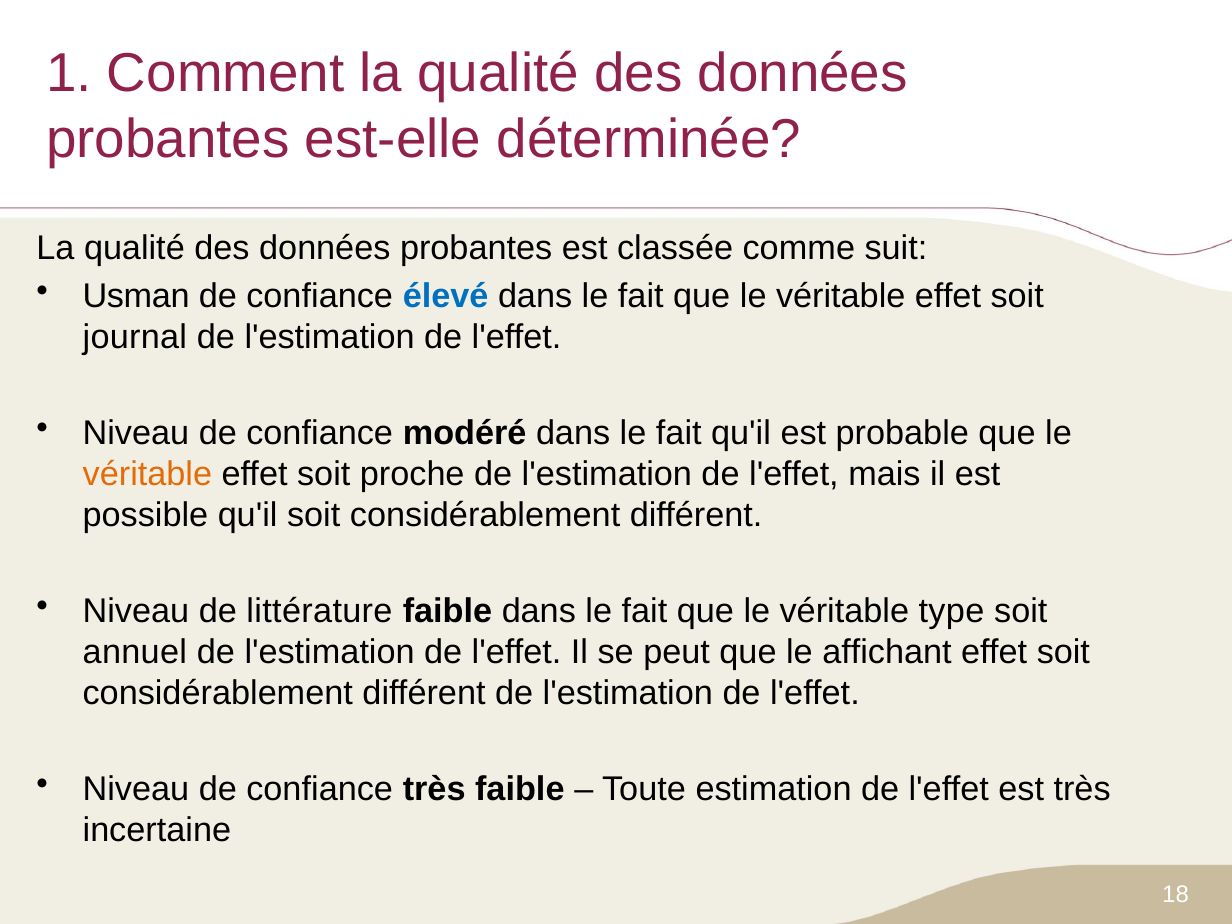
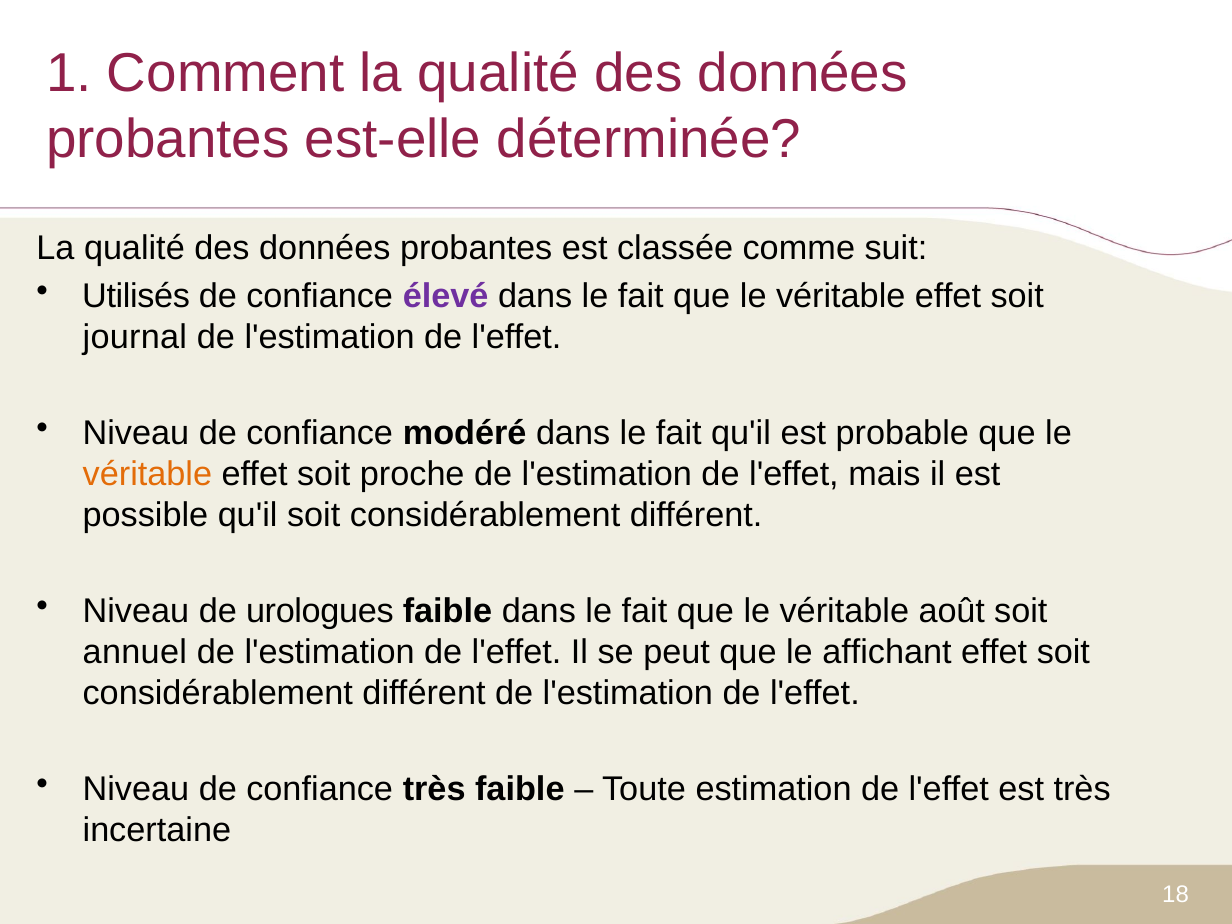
Usman: Usman -> Utilisés (136, 296)
élevé colour: blue -> purple (446, 296)
littérature: littérature -> urologues (320, 611)
type: type -> août (952, 611)
